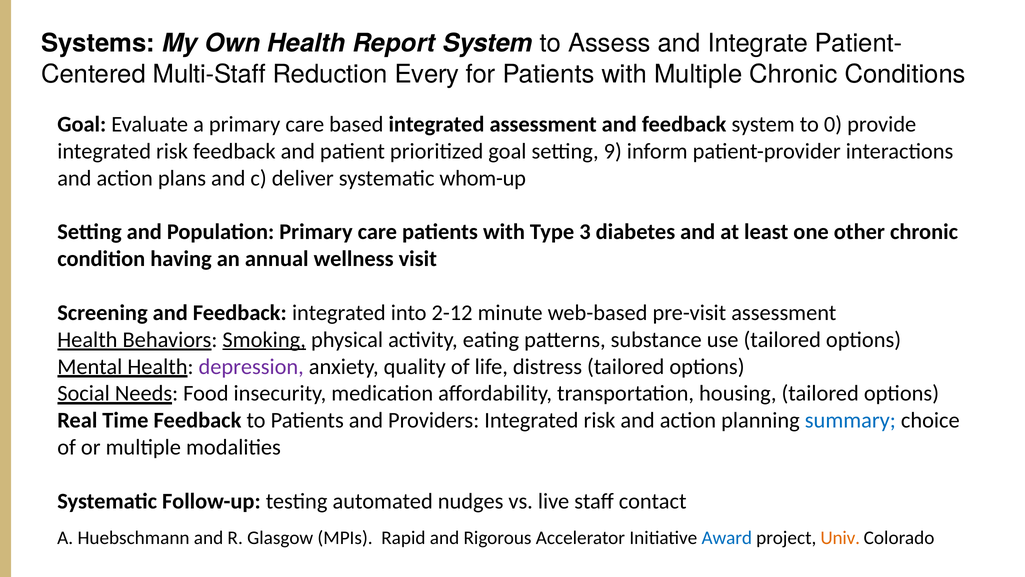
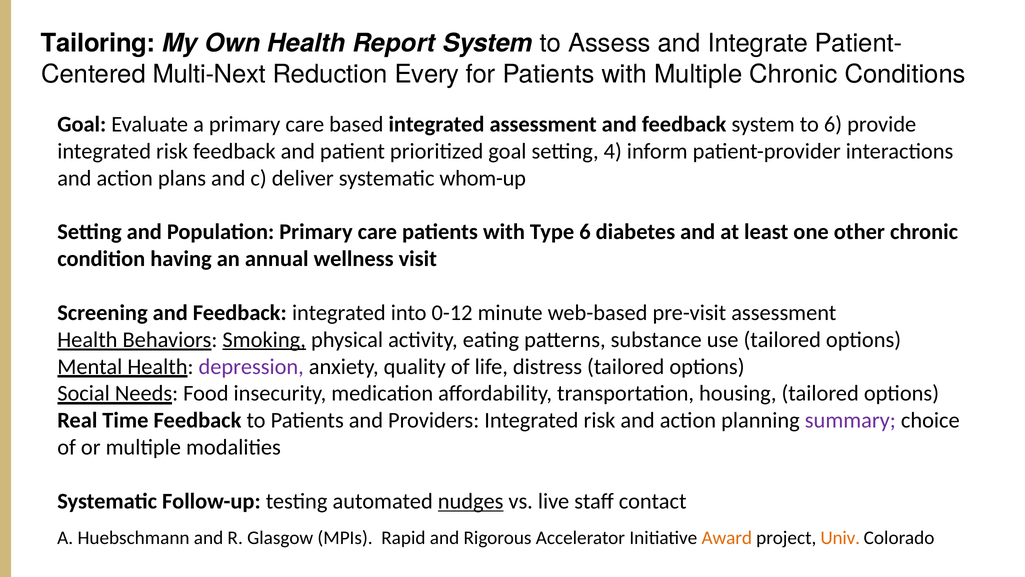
Systems: Systems -> Tailoring (98, 43)
Multi-Staff: Multi-Staff -> Multi-Next (209, 74)
to 0: 0 -> 6 (833, 124)
9: 9 -> 4 (613, 151)
Type 3: 3 -> 6 (585, 232)
2-12: 2-12 -> 0-12 (452, 313)
summary colour: blue -> purple (850, 420)
nudges underline: none -> present (471, 501)
Award colour: blue -> orange (727, 537)
